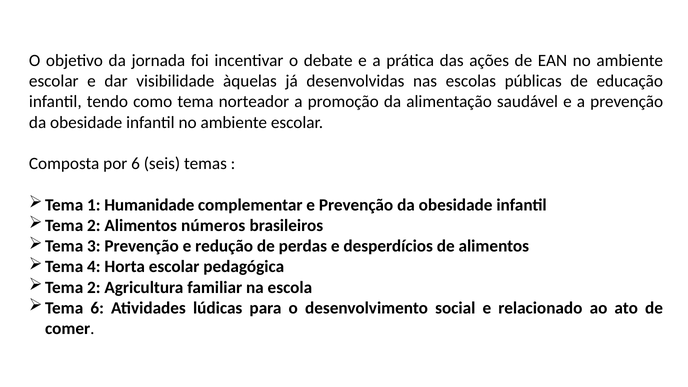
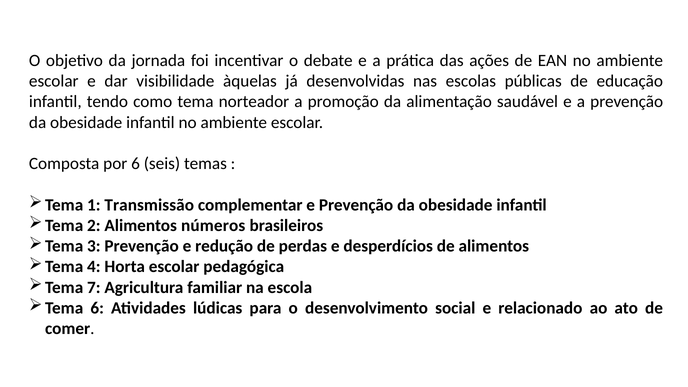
Humanidade: Humanidade -> Transmissão (149, 205)
2: 2 -> 7 (94, 287)
